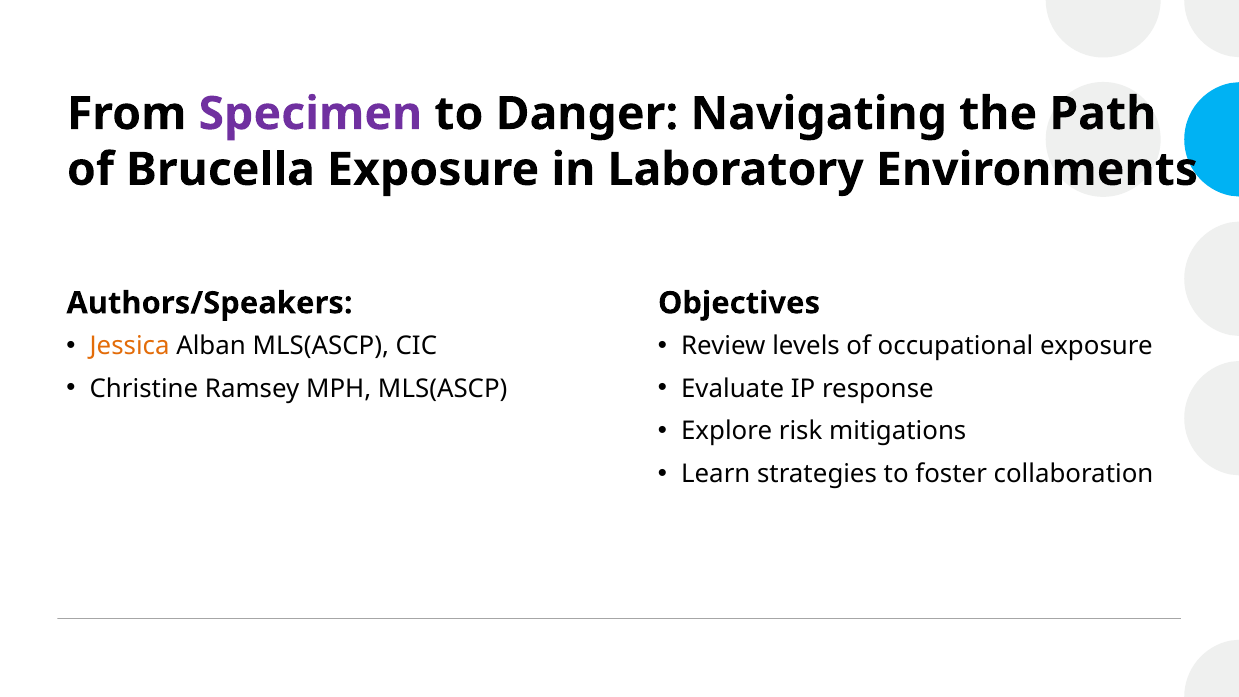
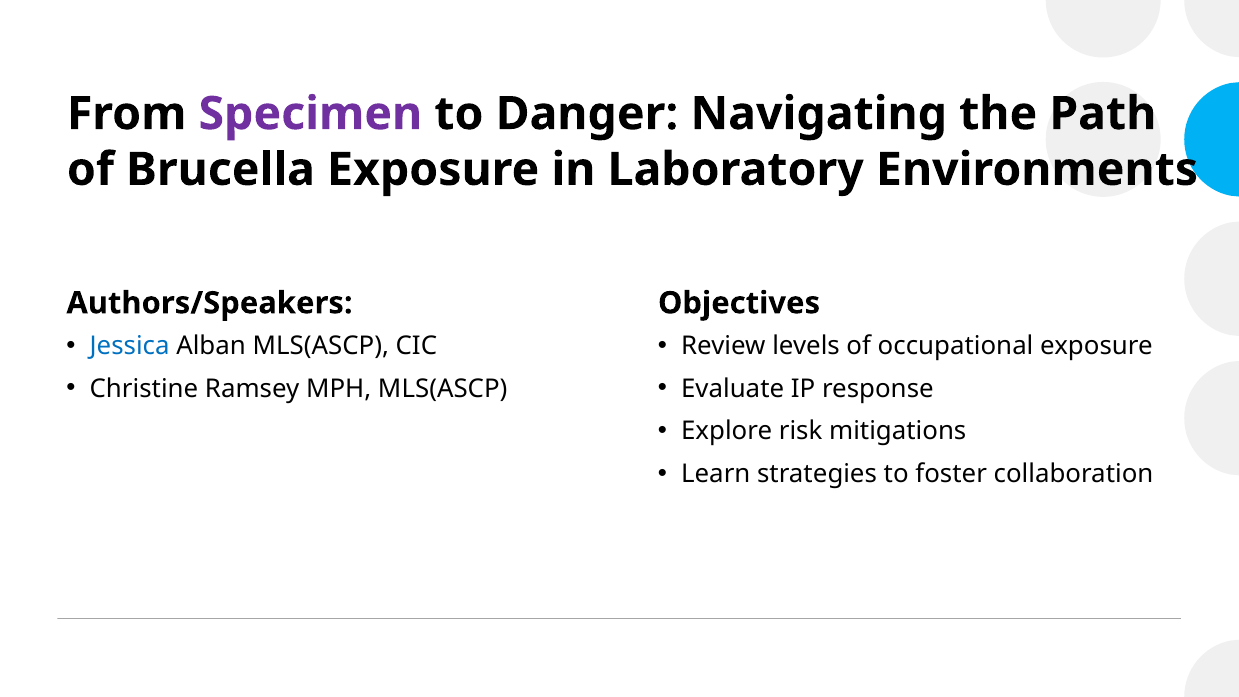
Jessica colour: orange -> blue (130, 346)
